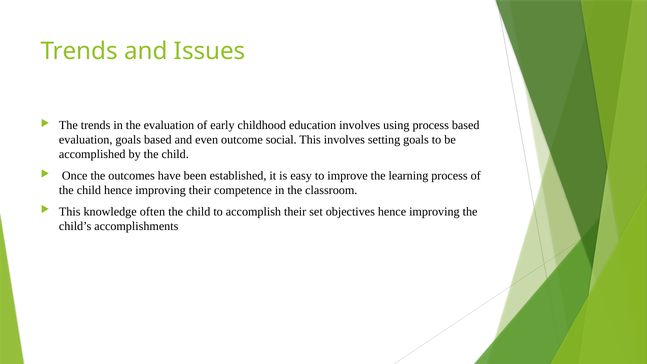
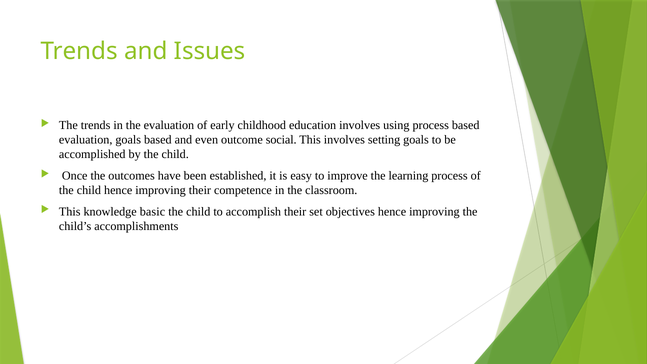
often: often -> basic (152, 211)
